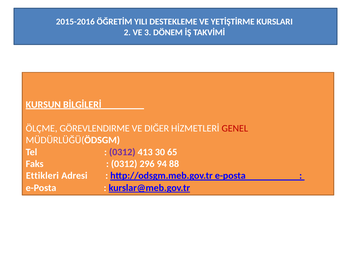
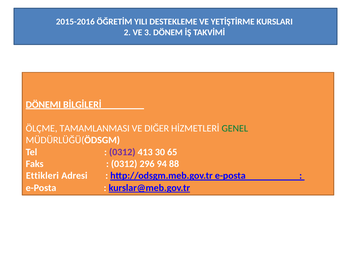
KURSUN: KURSUN -> DÖNEMI (43, 105)
GÖREVLENDIRME: GÖREVLENDIRME -> TAMAMLANMASI (95, 128)
GENEL colour: red -> green (235, 128)
